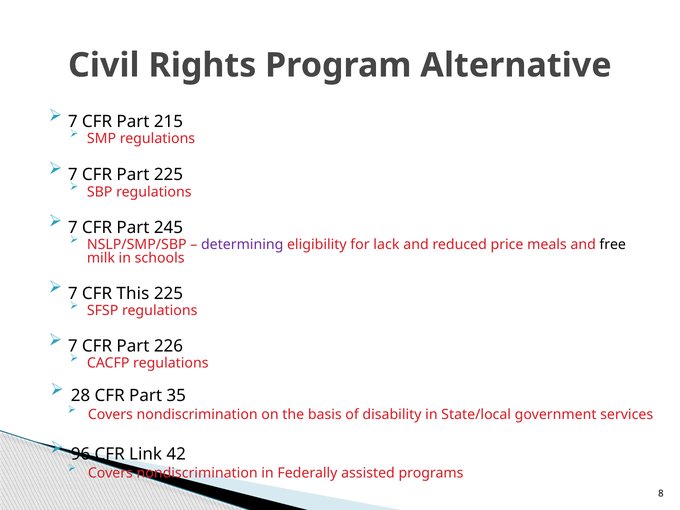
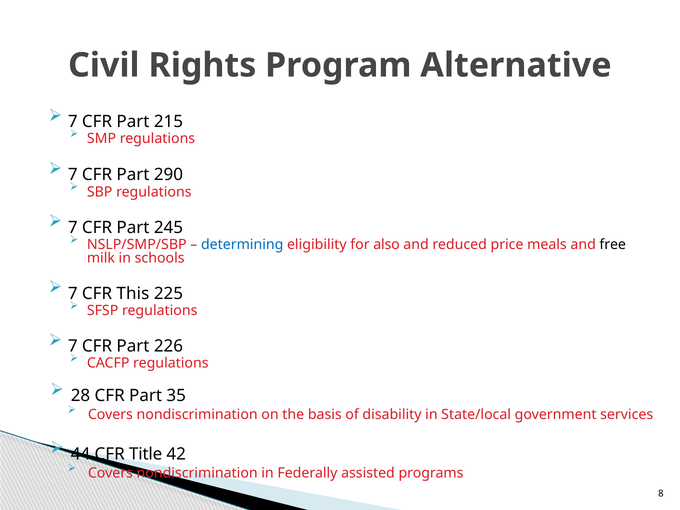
Part 225: 225 -> 290 (168, 175)
determining colour: purple -> blue (242, 244)
lack: lack -> also (387, 244)
96: 96 -> 44 (80, 454)
Link: Link -> Title (146, 454)
